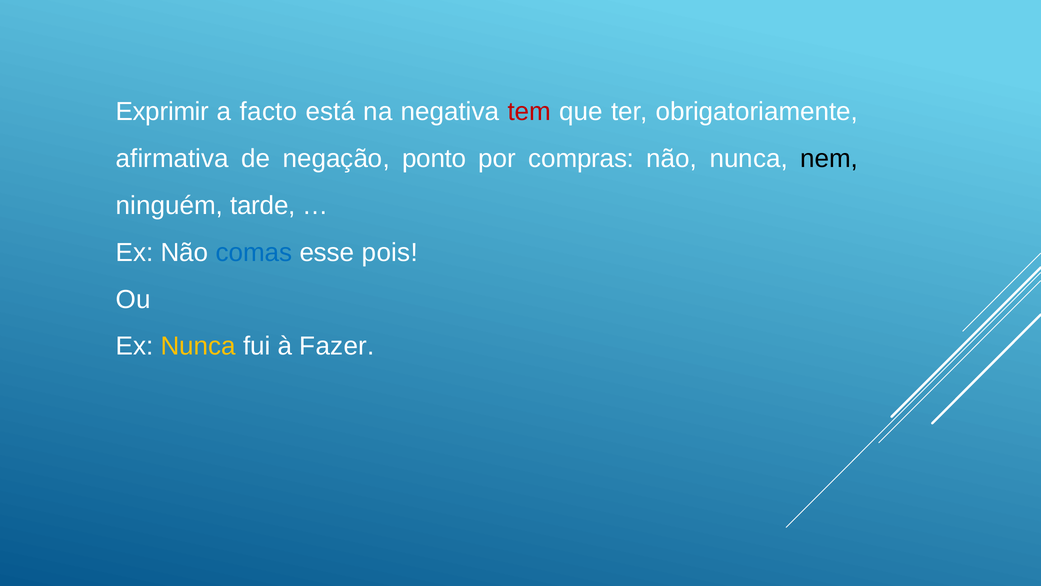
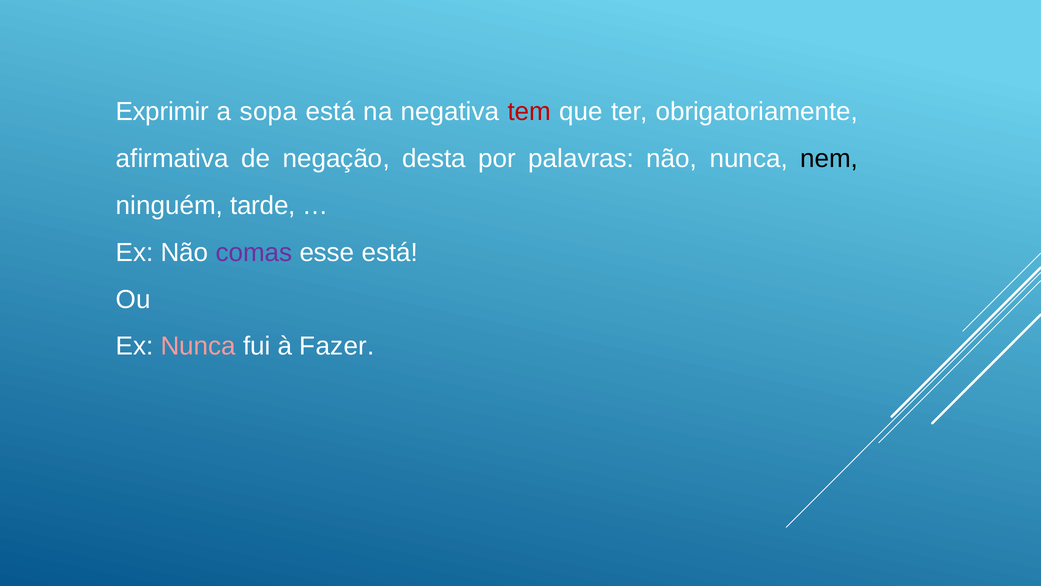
facto: facto -> sopa (269, 112)
ponto: ponto -> desta (434, 159)
compras: compras -> palavras (581, 159)
comas colour: blue -> purple (254, 252)
esse pois: pois -> está (390, 252)
Nunca colour: yellow -> pink (198, 346)
